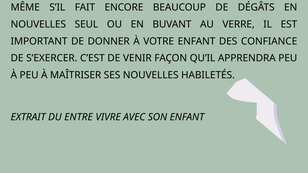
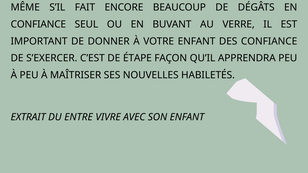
NOUVELLES: NOUVELLES -> CONFIANCE (38, 24)
VENIR: VENIR -> ÉTAPE (137, 58)
